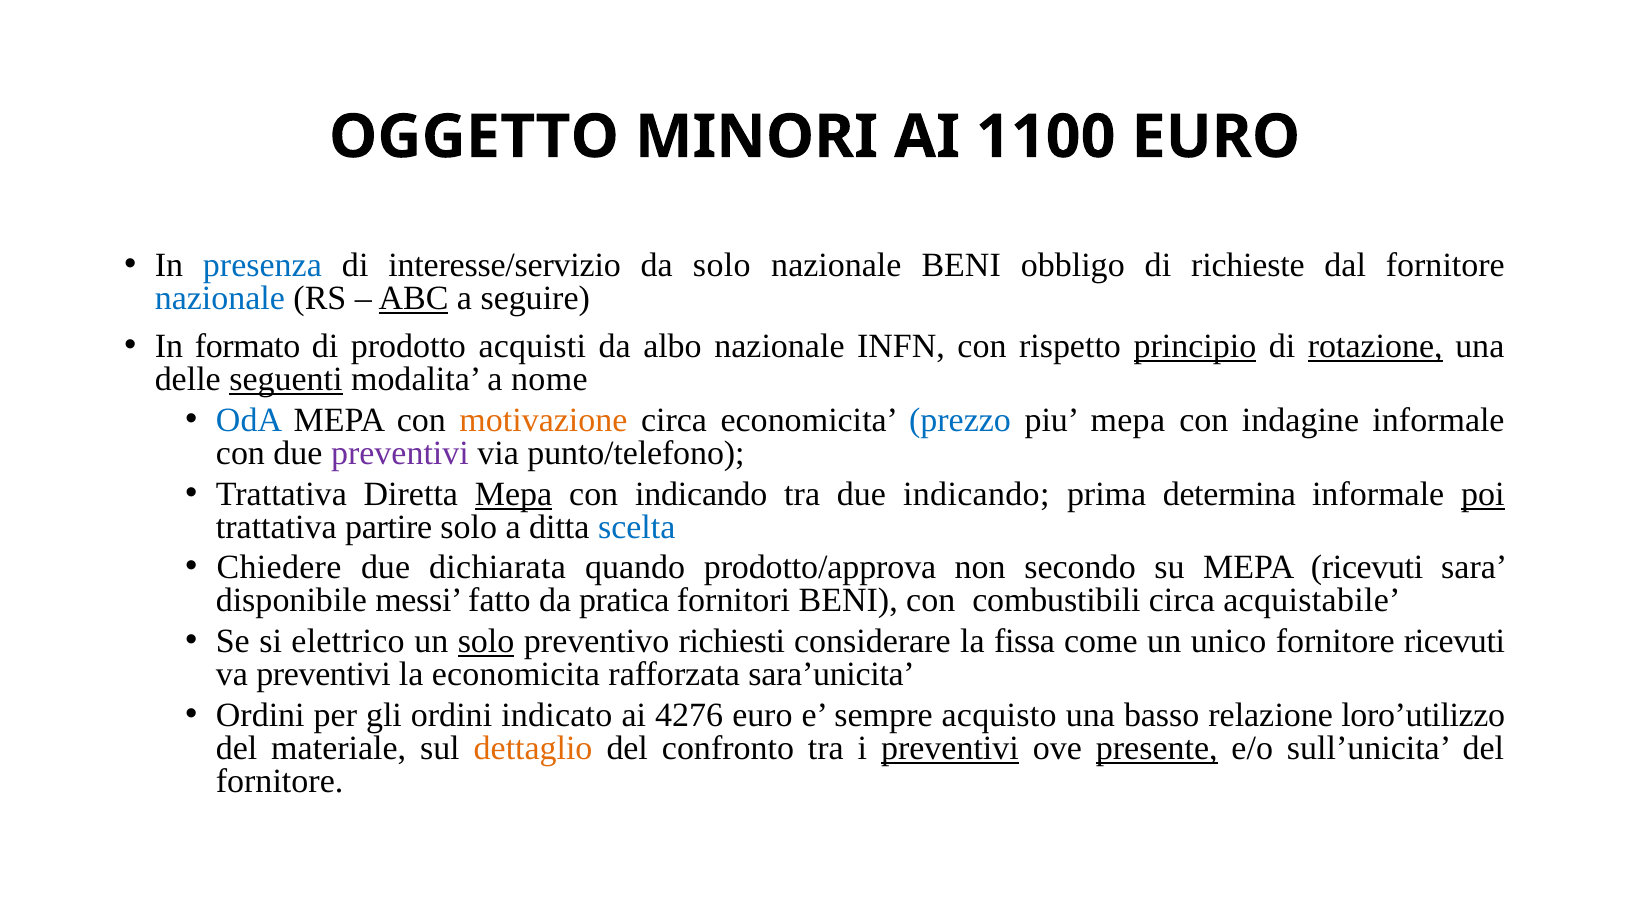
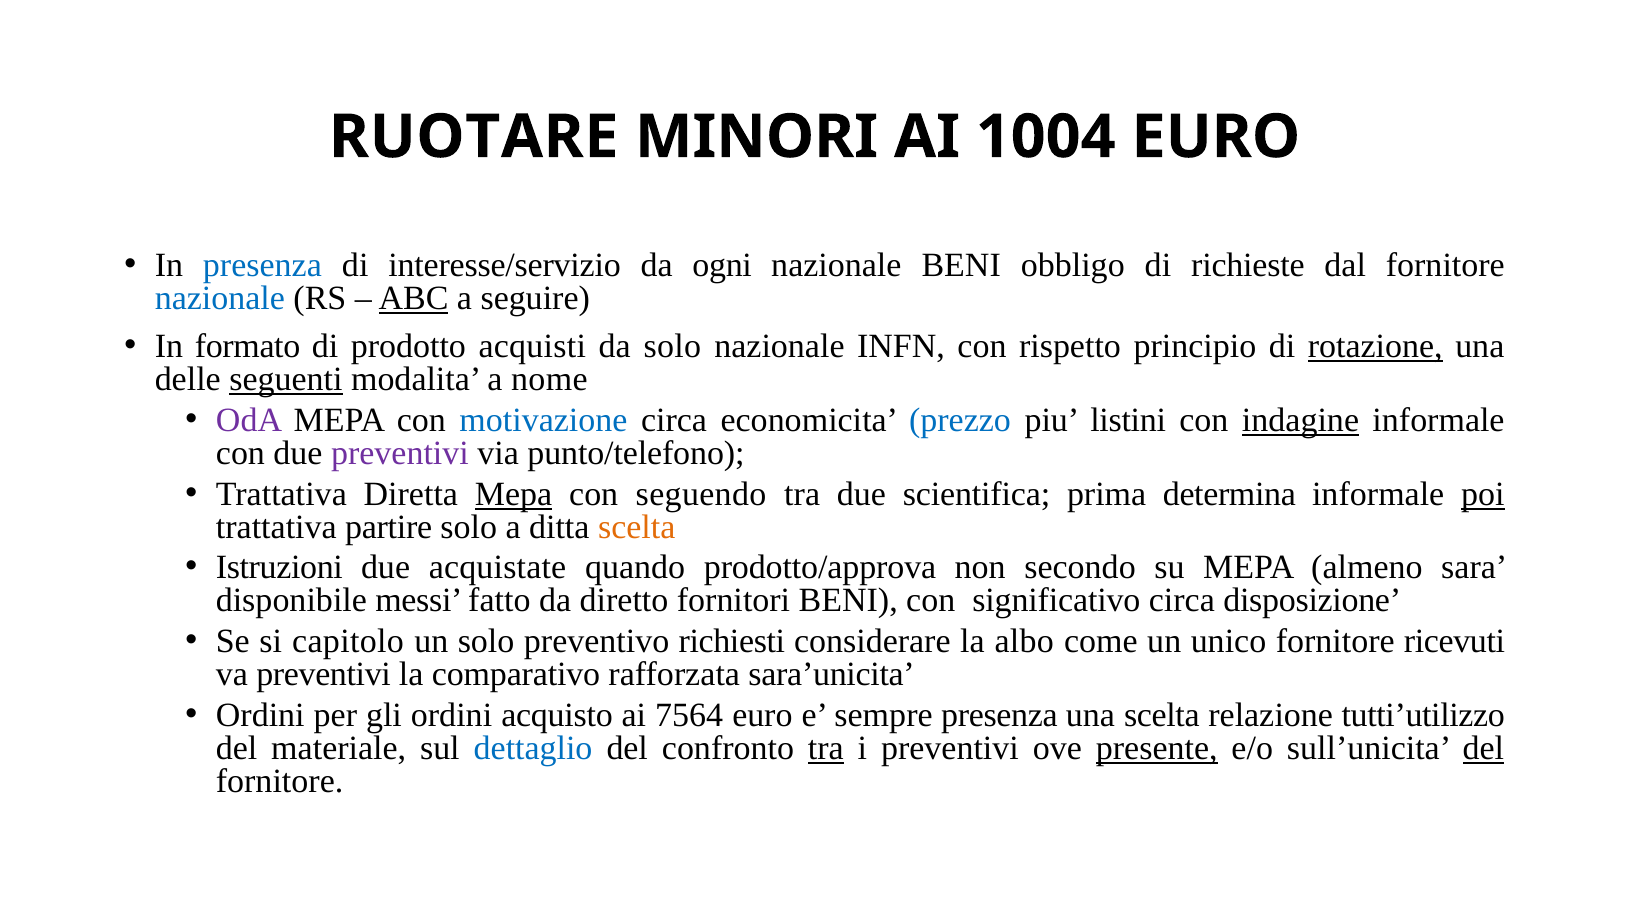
OGGETTO: OGGETTO -> RUOTARE (474, 137)
1100: 1100 -> 1004 (1046, 137)
da solo: solo -> ogni (722, 265)
da albo: albo -> solo (672, 347)
principio underline: present -> none (1195, 347)
OdA colour: blue -> purple (249, 420)
motivazione colour: orange -> blue (543, 420)
piu mepa: mepa -> listini (1128, 420)
indagine underline: none -> present (1301, 420)
con indicando: indicando -> seguendo (701, 494)
due indicando: indicando -> scientifica (977, 494)
scelta colour: blue -> orange (637, 527)
Chiedere: Chiedere -> Istruzioni (279, 568)
dichiarata: dichiarata -> acquistate (498, 568)
MEPA ricevuti: ricevuti -> almeno (1367, 568)
pratica: pratica -> diretto (624, 601)
combustibili: combustibili -> significativo (1056, 601)
acquistabile: acquistabile -> disposizione (1312, 601)
elettrico: elettrico -> capitolo (348, 641)
solo underline: present -> none (486, 641)
fissa: fissa -> albo (1024, 641)
la economicita: economicita -> comparativo (516, 674)
indicato: indicato -> acquisto (557, 715)
4276: 4276 -> 7564 (689, 715)
sempre acquisto: acquisto -> presenza (999, 715)
una basso: basso -> scelta (1162, 715)
loro’utilizzo: loro’utilizzo -> tutti’utilizzo (1423, 715)
dettaglio colour: orange -> blue (533, 748)
tra underline: none -> present (826, 748)
preventivi underline: present -> none (950, 748)
del underline: none -> present (1483, 748)
